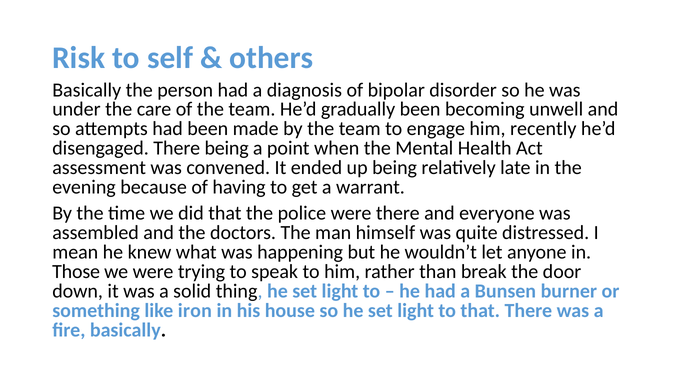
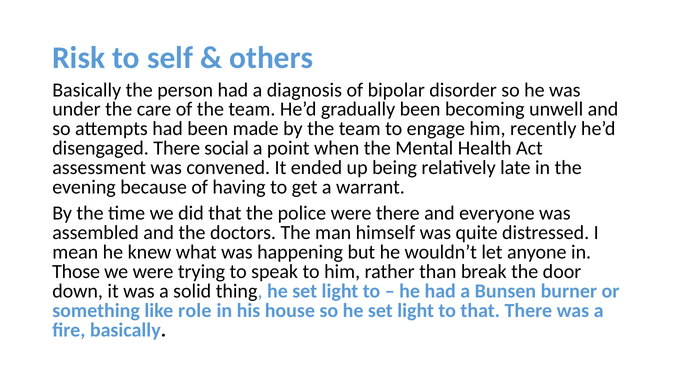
There being: being -> social (227, 148)
iron: iron -> role (195, 310)
